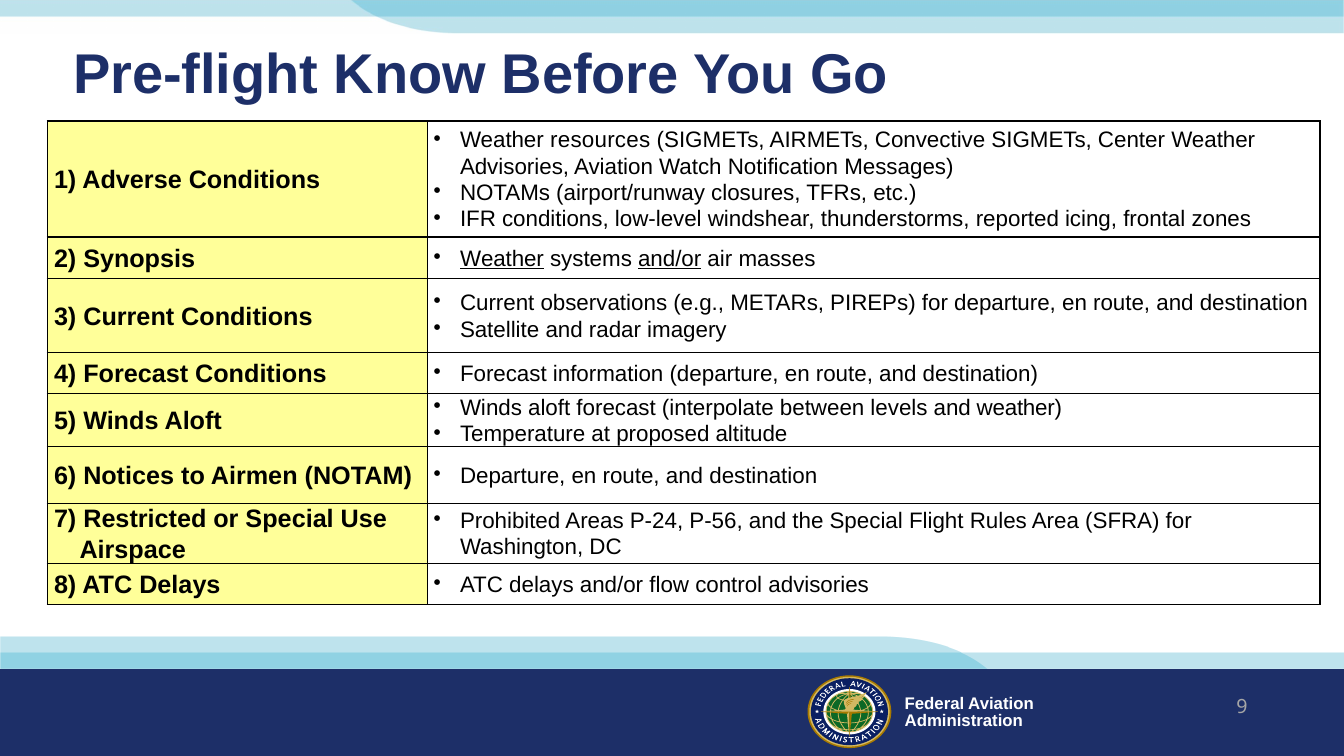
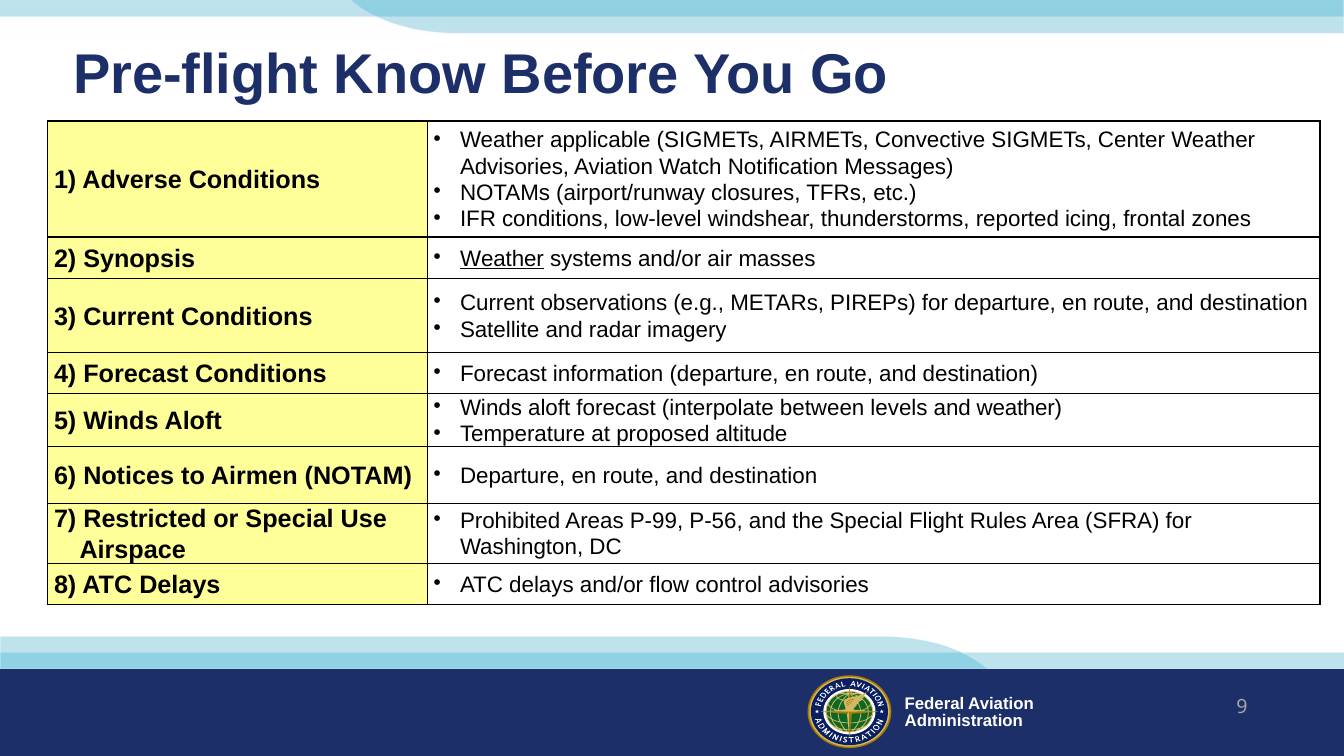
resources: resources -> applicable (600, 141)
and/or underline: present -> none (670, 259)
P-24: P-24 -> P-99 (657, 521)
